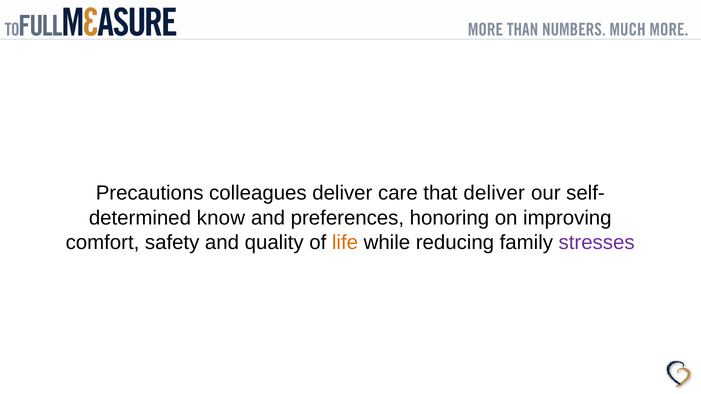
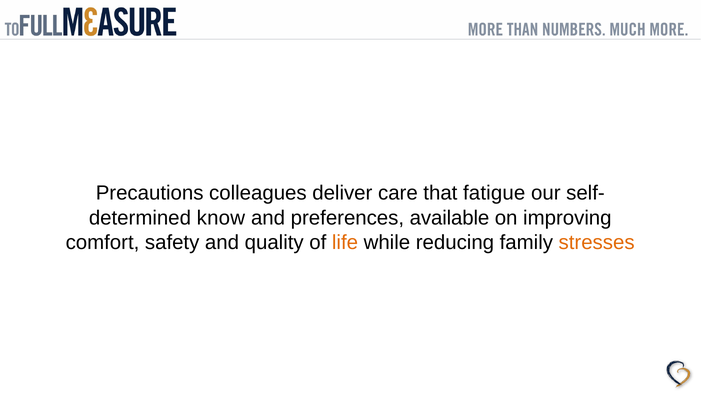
that deliver: deliver -> fatigue (494, 193)
honoring: honoring -> available (450, 218)
stresses colour: purple -> orange (597, 242)
